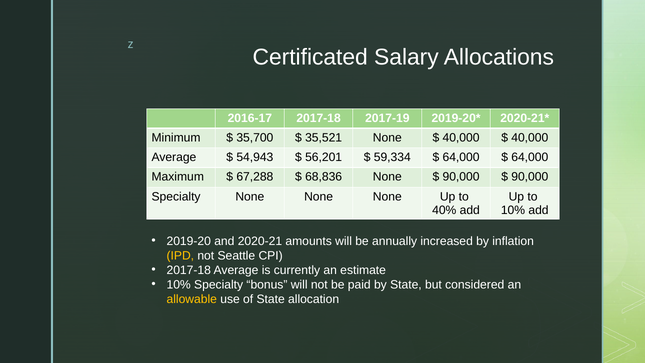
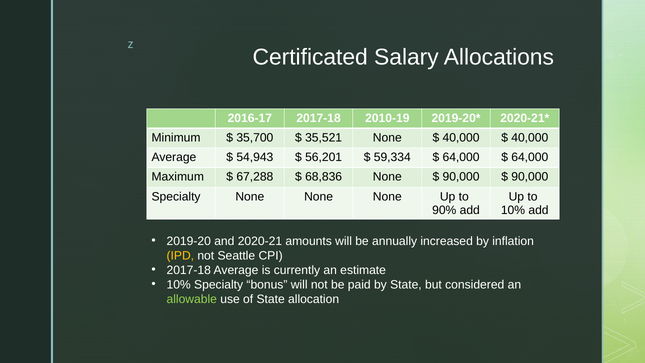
2017-19: 2017-19 -> 2010-19 (387, 118)
40%: 40% -> 90% (444, 210)
allowable colour: yellow -> light green (192, 299)
